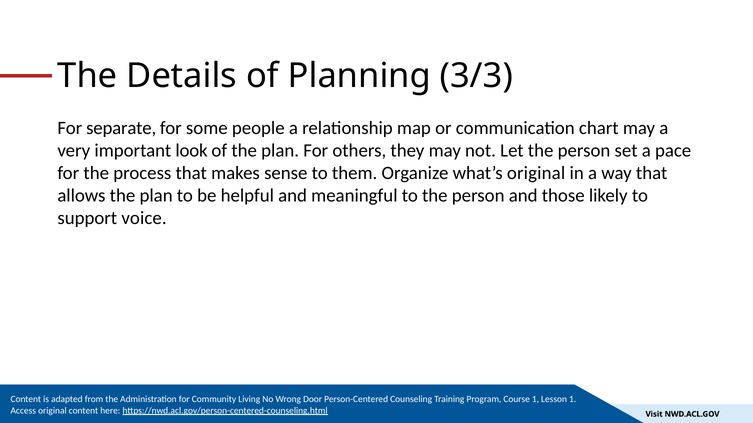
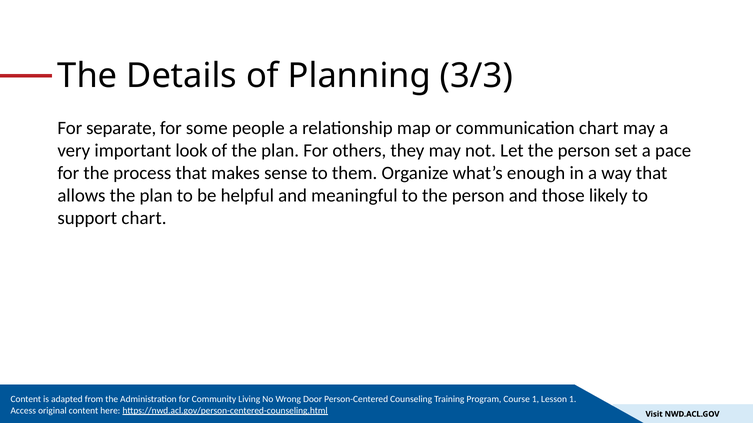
what’s original: original -> enough (536, 173)
support voice: voice -> chart (144, 219)
